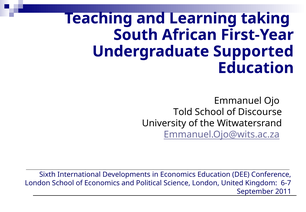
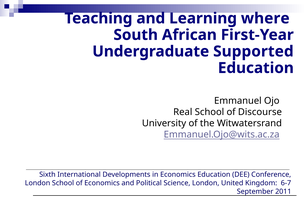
taking: taking -> where (265, 18)
Told: Told -> Real (183, 112)
